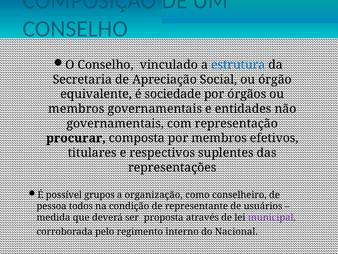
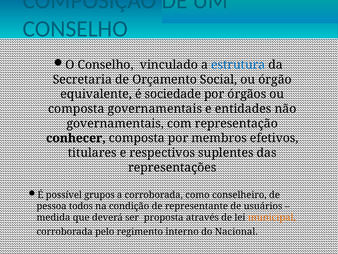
Apreciação: Apreciação -> Orçamento (165, 79)
membros: membros -> composta (76, 109)
procurar: procurar -> conhecer (76, 138)
a organização: organização -> corroborada (154, 195)
municipal colour: purple -> orange (272, 217)
